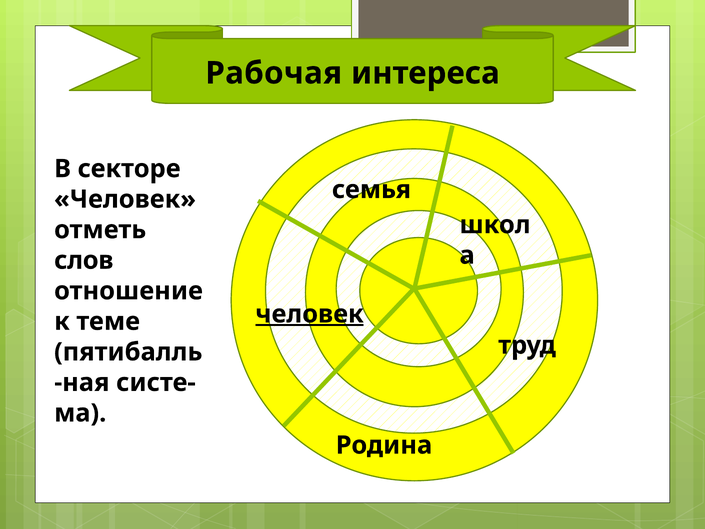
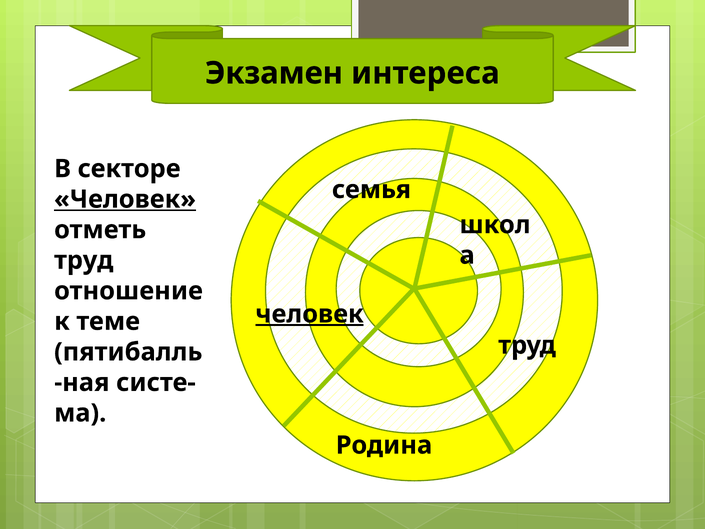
Рабочая: Рабочая -> Экзамен (274, 73)
Человек underline: none -> present (125, 199)
слов: слов -> труд (84, 260)
